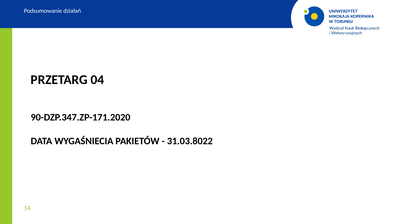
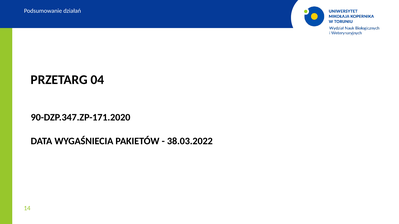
31.03.8022: 31.03.8022 -> 38.03.2022 (190, 141)
